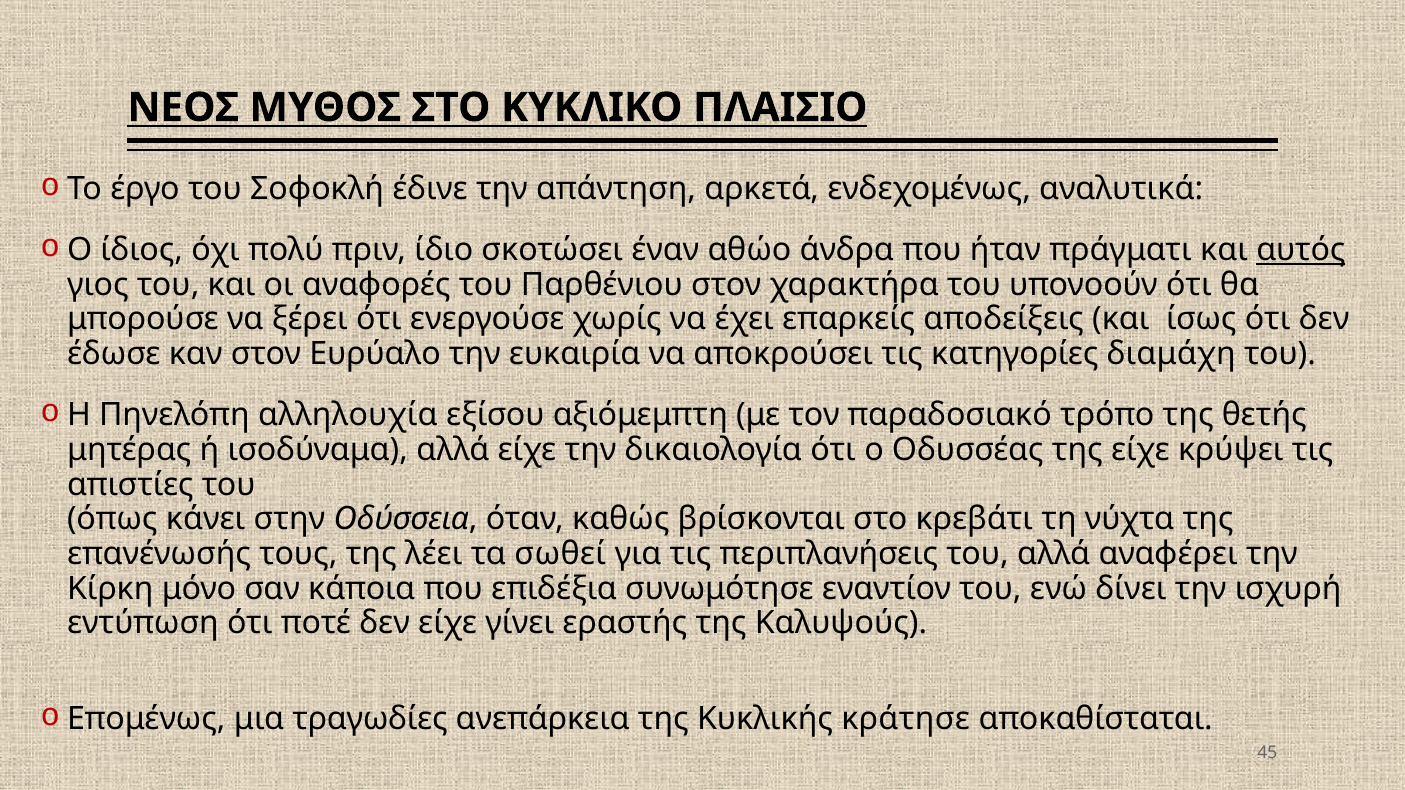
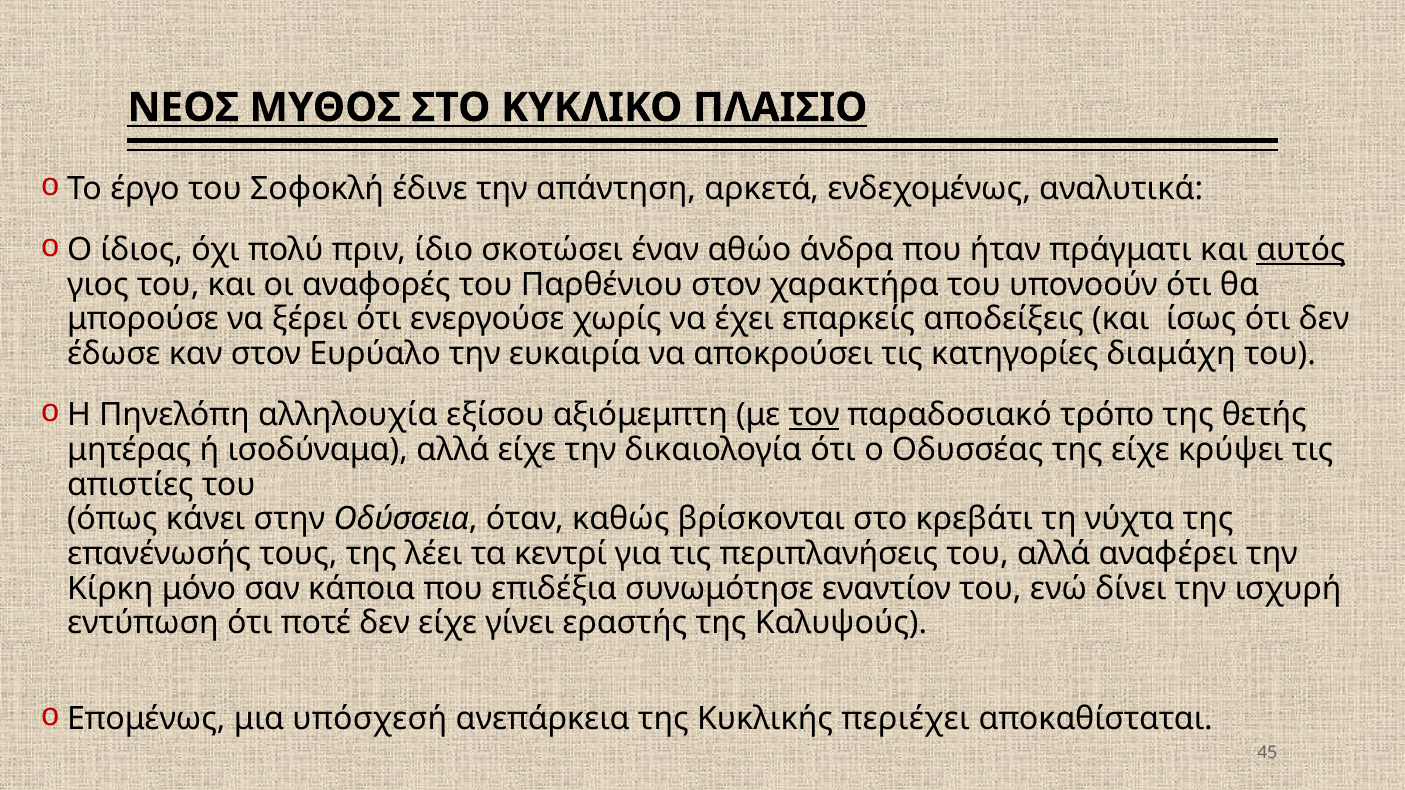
τον underline: none -> present (814, 415)
σωθεί: σωθεί -> κεντρί (561, 554)
τραγωδίες: τραγωδίες -> υπόσχεσή (370, 719)
κράτησε: κράτησε -> περιέχει (906, 719)
